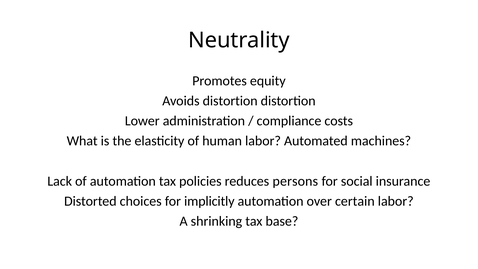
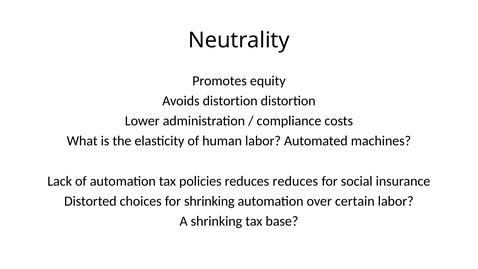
reduces persons: persons -> reduces (295, 181)
for implicitly: implicitly -> shrinking (209, 201)
